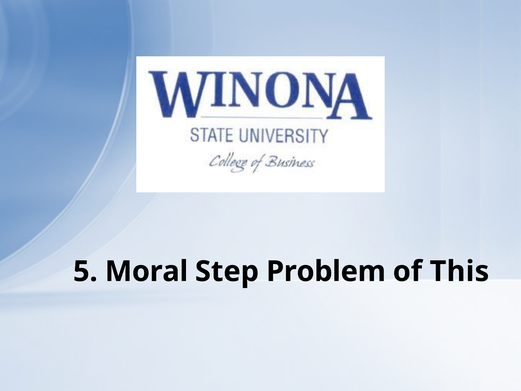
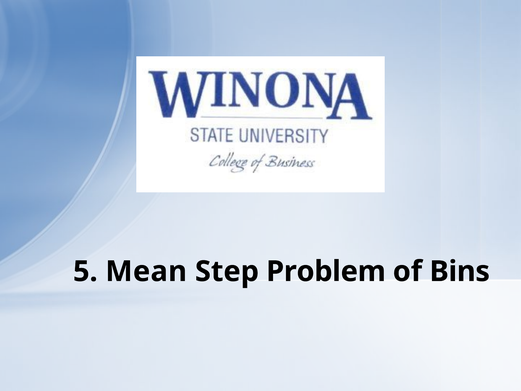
Moral: Moral -> Mean (146, 271)
This: This -> Bins (460, 271)
